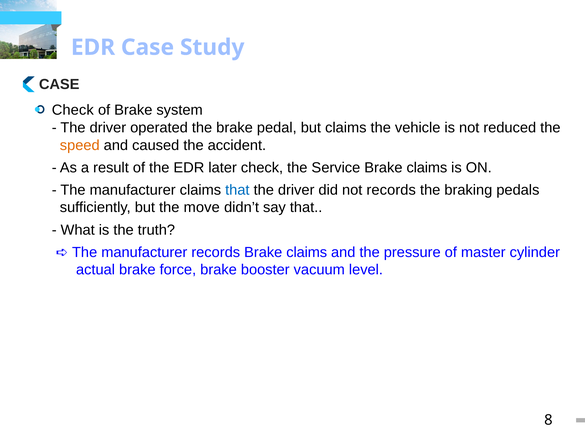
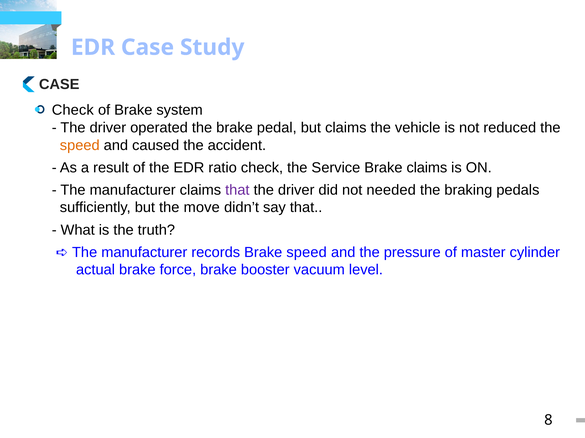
later: later -> ratio (223, 168)
that colour: blue -> purple (237, 190)
not records: records -> needed (391, 190)
records Brake claims: claims -> speed (307, 253)
